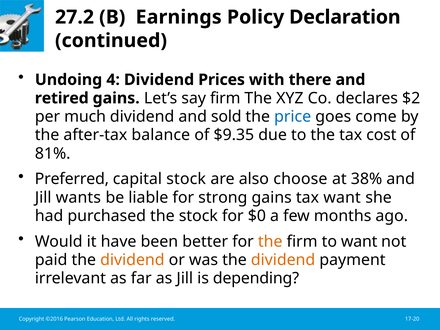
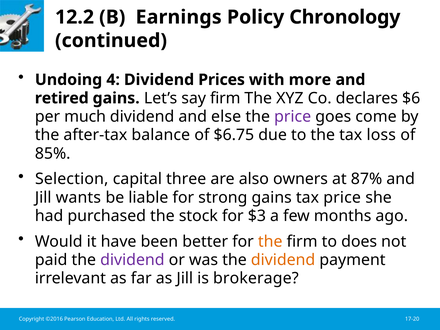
27.2: 27.2 -> 12.2 (75, 17)
Declaration: Declaration -> Chronology (345, 17)
there: there -> more (310, 80)
$2: $2 -> $6 (411, 98)
sold: sold -> else (226, 117)
price colour: blue -> purple (293, 117)
$9.35: $9.35 -> $6.75 (234, 135)
cost: cost -> loss (381, 135)
81%: 81% -> 85% (53, 154)
Preferred: Preferred -> Selection (72, 179)
capital stock: stock -> three (186, 179)
choose: choose -> owners (301, 179)
38%: 38% -> 87% (367, 179)
tax want: want -> price (342, 198)
$0: $0 -> $3 (257, 216)
to want: want -> does (359, 242)
dividend colour: orange -> purple (132, 260)
depending: depending -> brokerage (256, 278)
